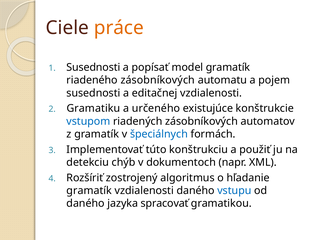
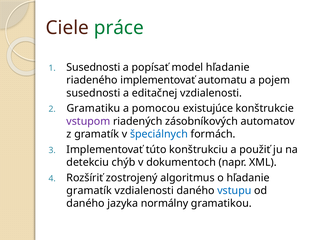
práce colour: orange -> green (119, 28)
model gramatík: gramatík -> hľadanie (228, 67)
riadeného zásobníkových: zásobníkových -> implementovať (158, 80)
určeného: určeného -> pomocou (156, 108)
vstupom colour: blue -> purple (88, 121)
spracovať: spracovať -> normálny (165, 203)
